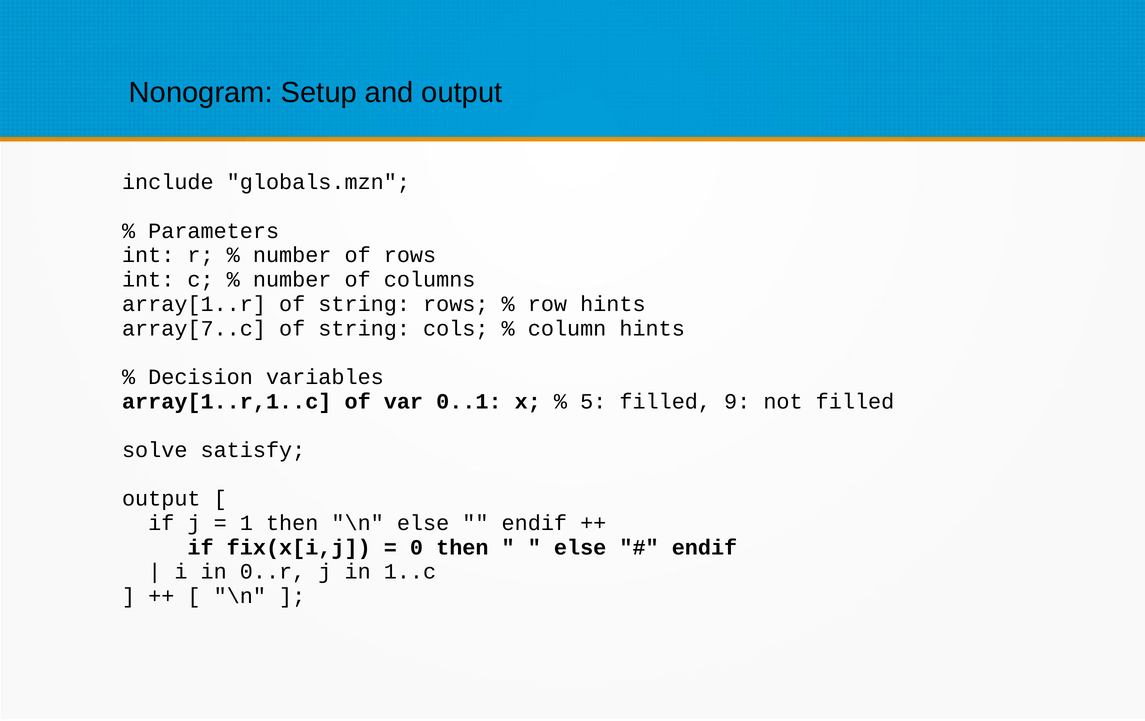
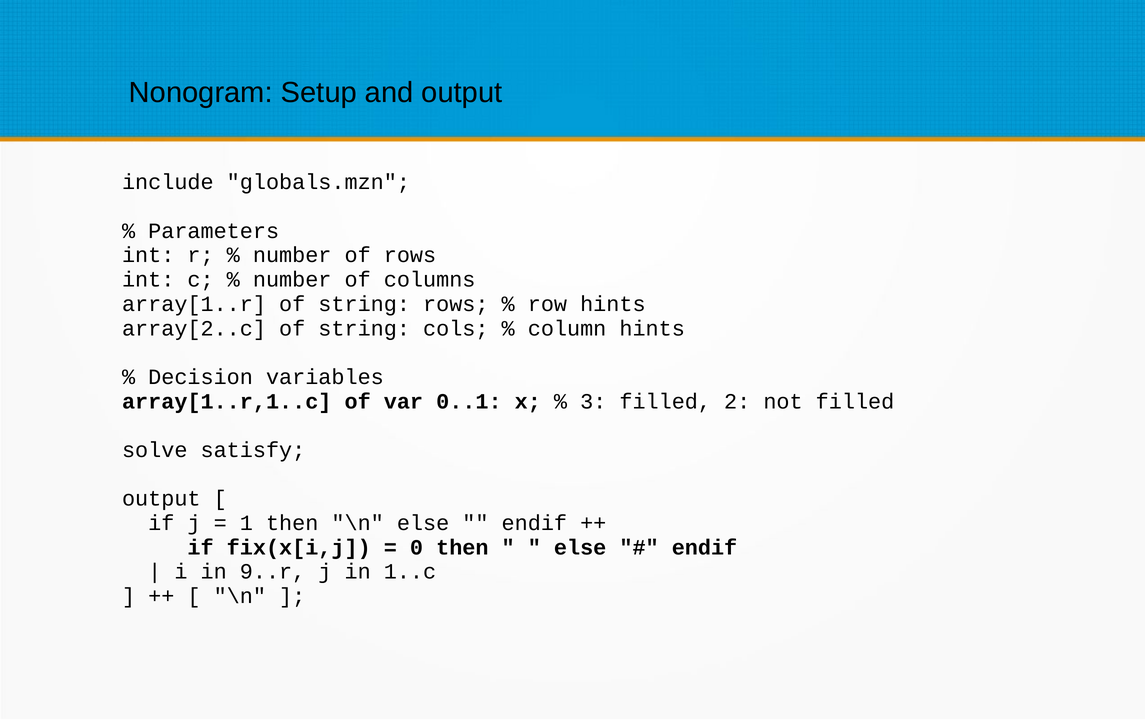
array[7..c: array[7..c -> array[2..c (194, 329)
5: 5 -> 3 (593, 402)
9: 9 -> 2 (737, 402)
0..r: 0..r -> 9..r (273, 572)
